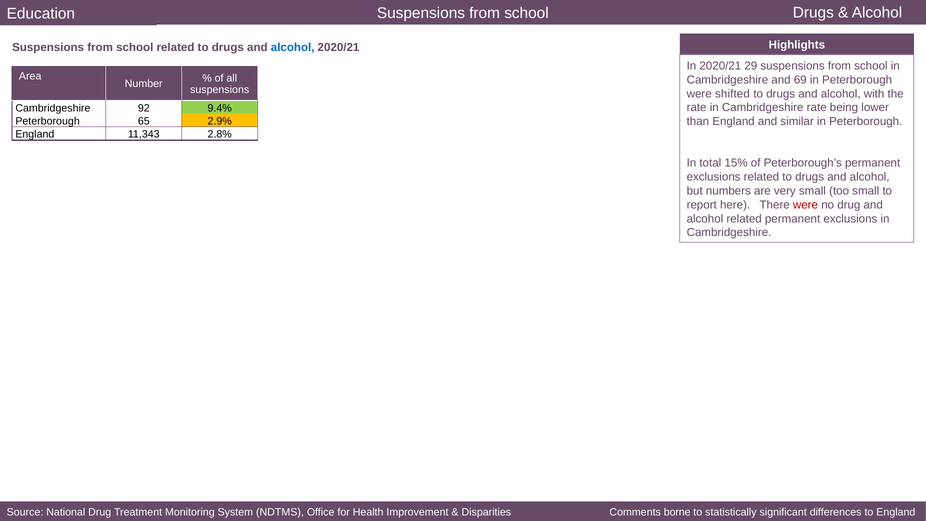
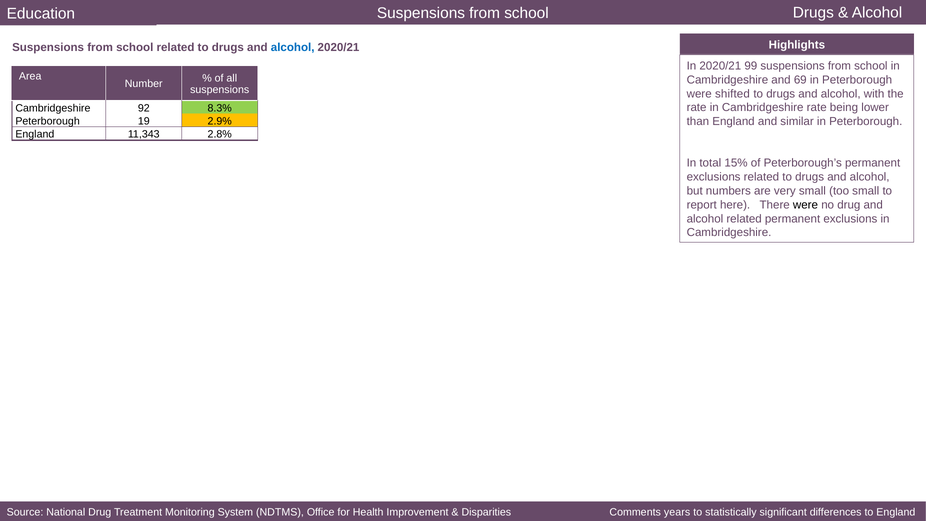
29: 29 -> 99 (751, 66)
9.4%: 9.4% -> 8.3% (220, 108)
65: 65 -> 19 (144, 121)
were colour: red -> black (805, 205)
borne: borne -> years (677, 512)
